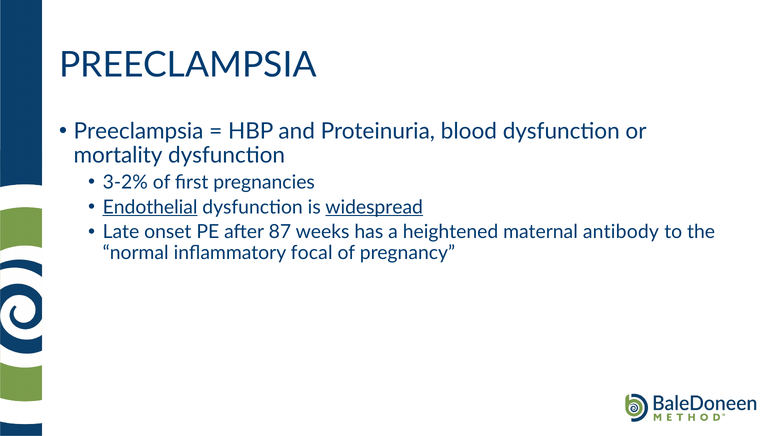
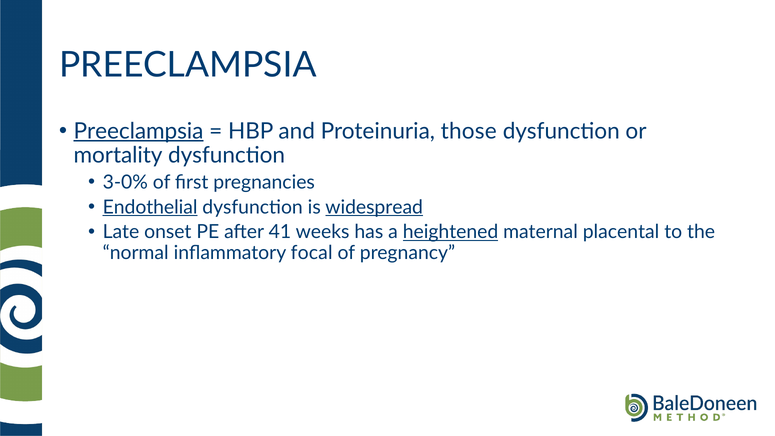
Preeclampsia underline: none -> present (139, 131)
blood: blood -> those (469, 131)
3-2%: 3-2% -> 3-0% (125, 182)
87: 87 -> 41 (280, 232)
heightened underline: none -> present (451, 232)
antibody: antibody -> placental (621, 232)
